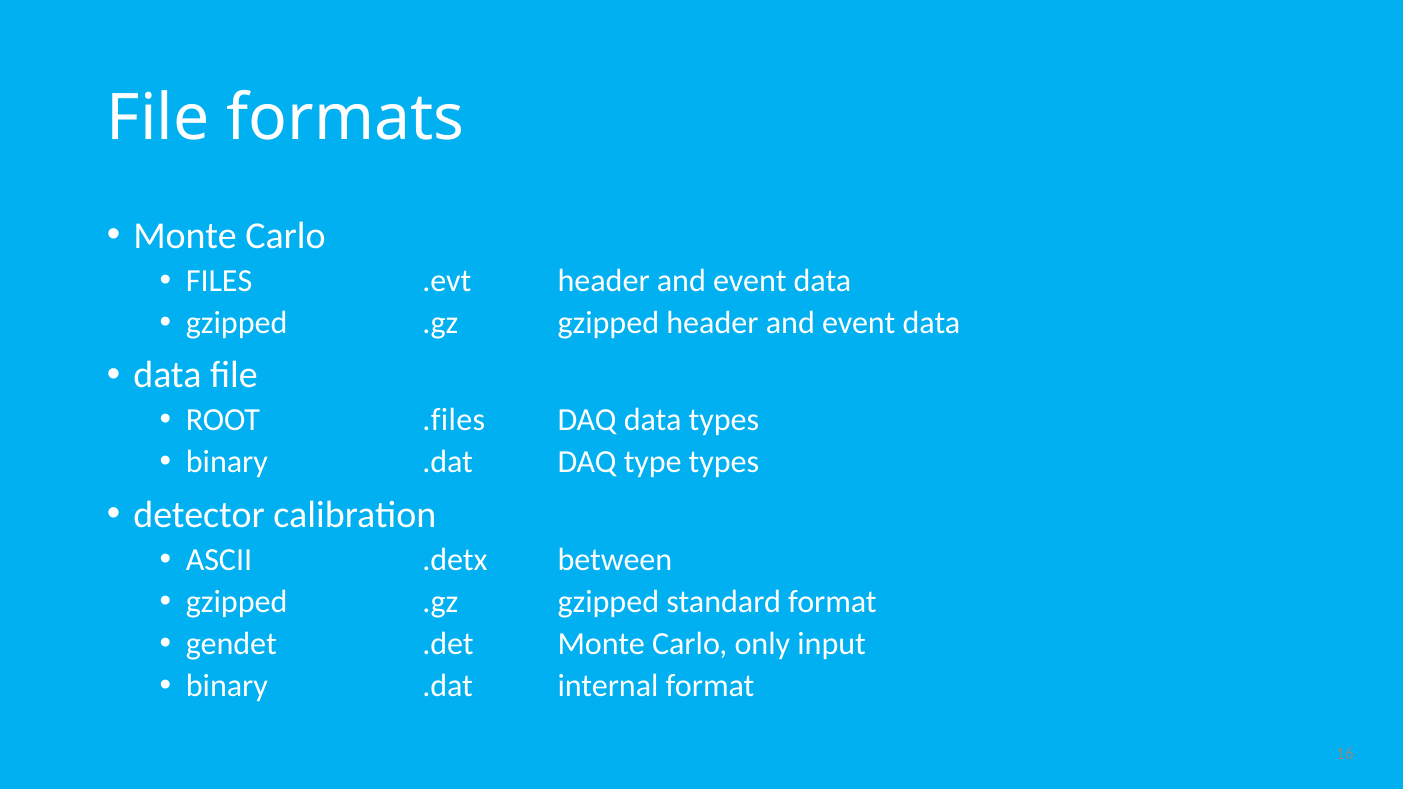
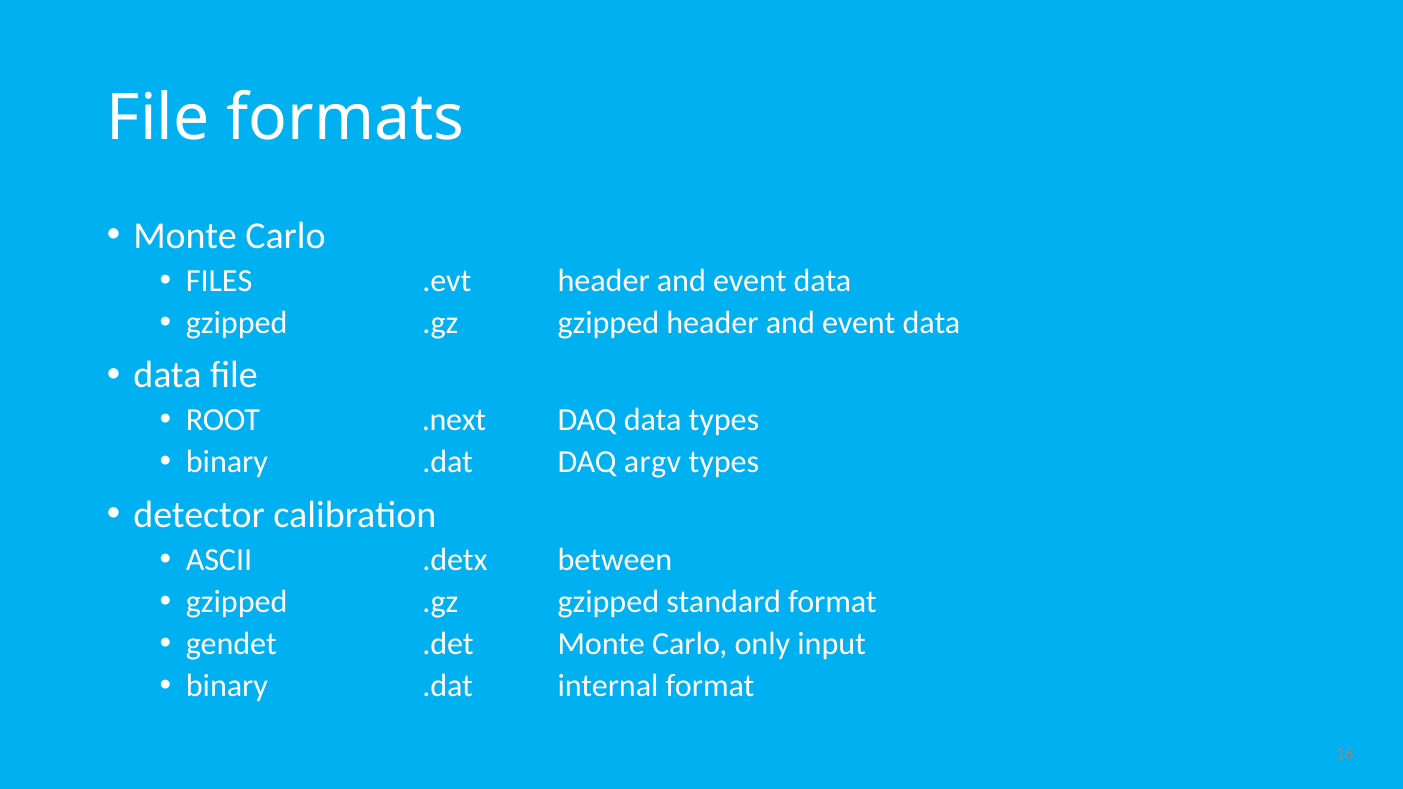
.files: .files -> .next (454, 420)
type: type -> argv (652, 462)
